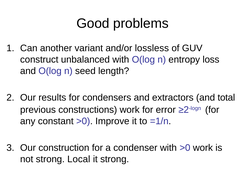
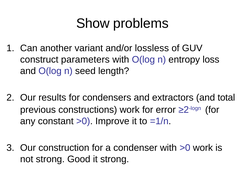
Good: Good -> Show (93, 23)
unbalanced: unbalanced -> parameters (85, 59)
Local: Local -> Good (79, 158)
